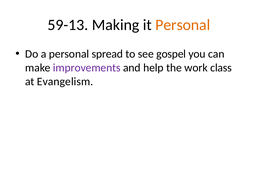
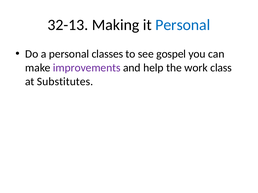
59-13: 59-13 -> 32-13 (68, 25)
Personal colour: orange -> blue (183, 25)
spread: spread -> classes (107, 54)
Evangelism: Evangelism -> Substitutes (65, 82)
